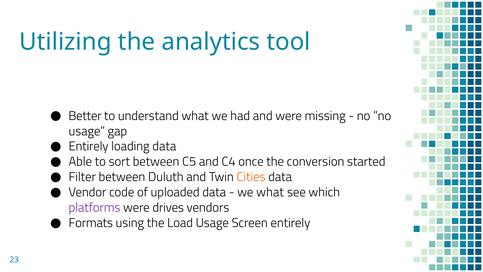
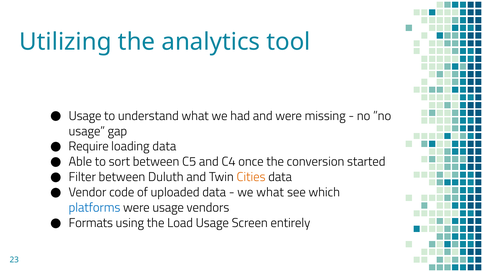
Better: Better -> Usage (85, 116)
Entirely: Entirely -> Require (89, 146)
platforms colour: purple -> blue (95, 207)
were drives: drives -> usage (168, 207)
